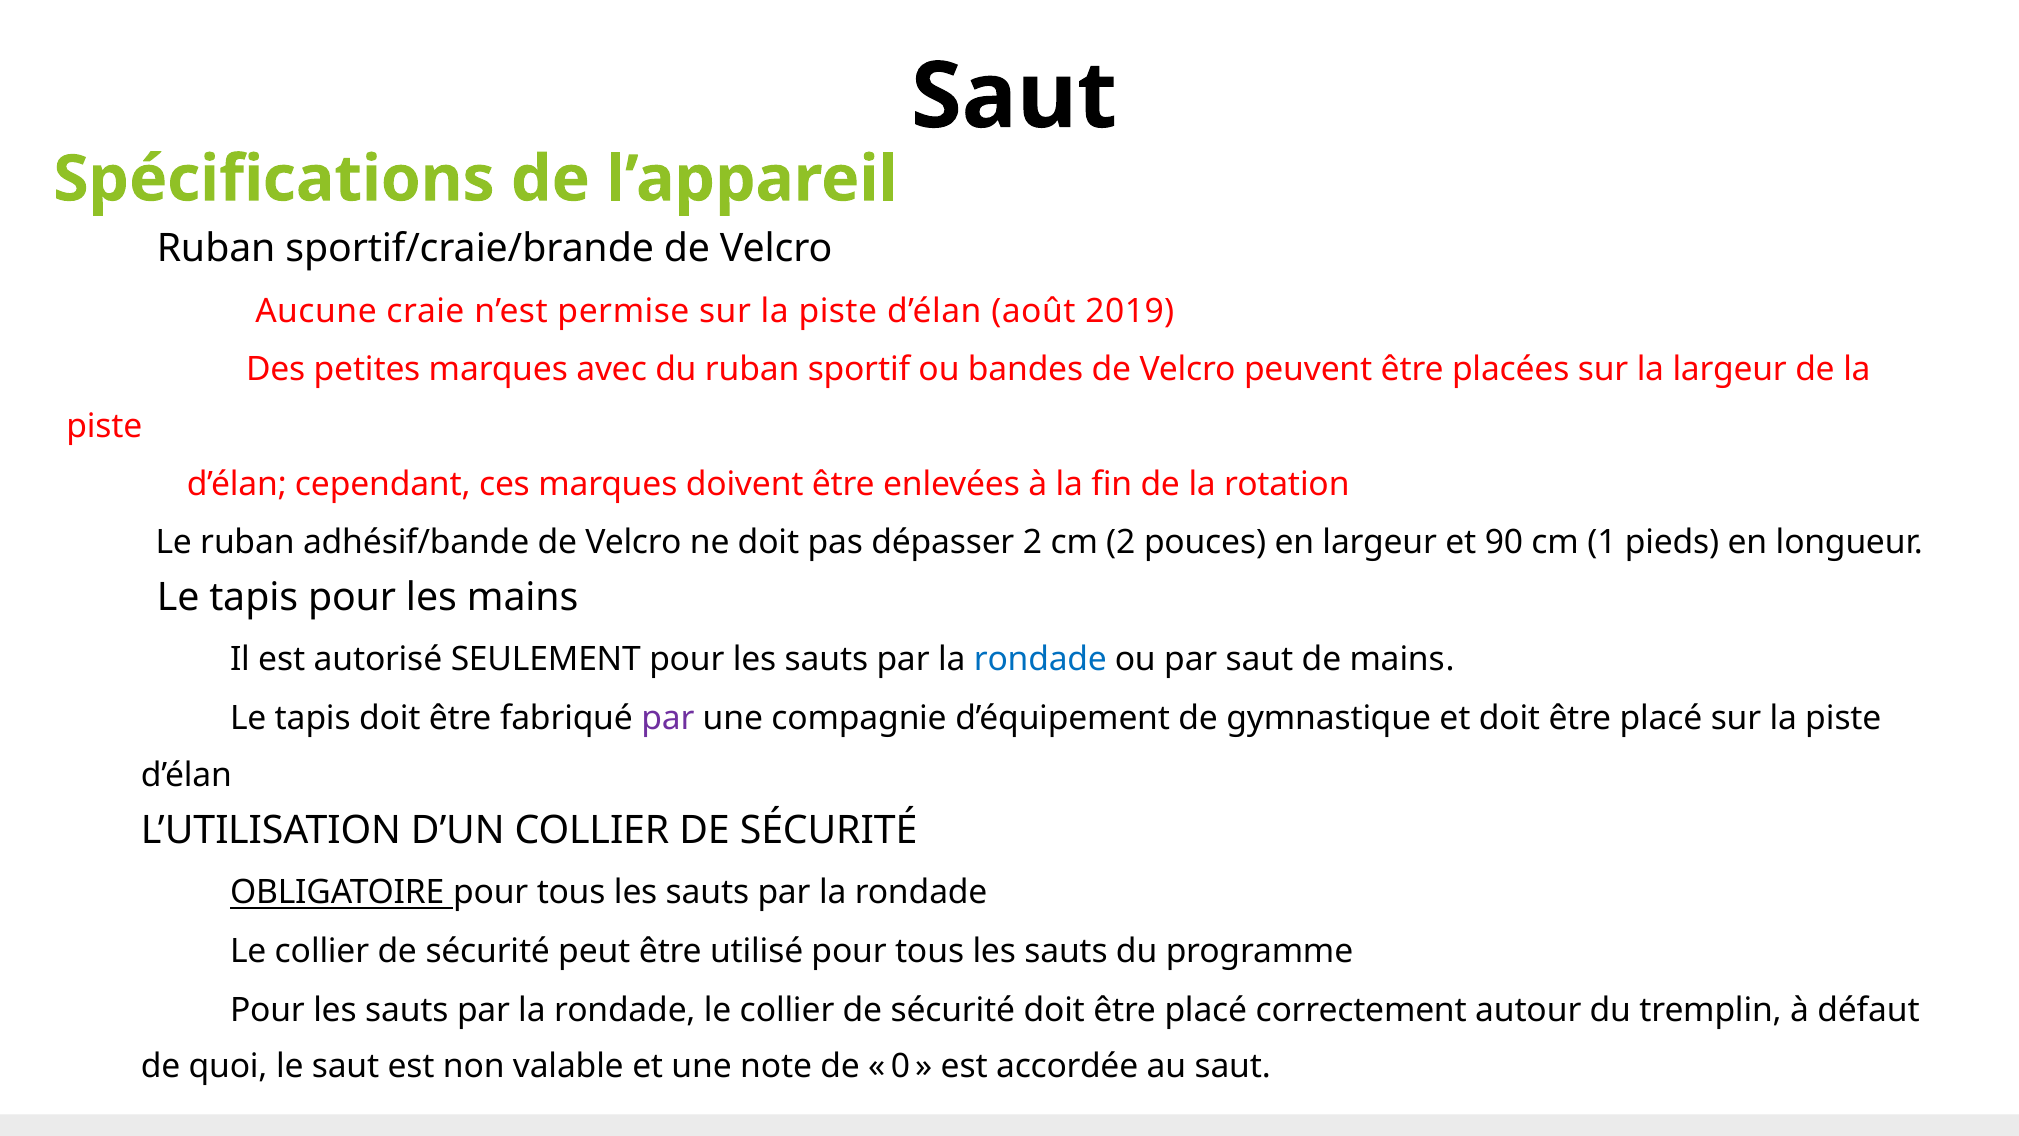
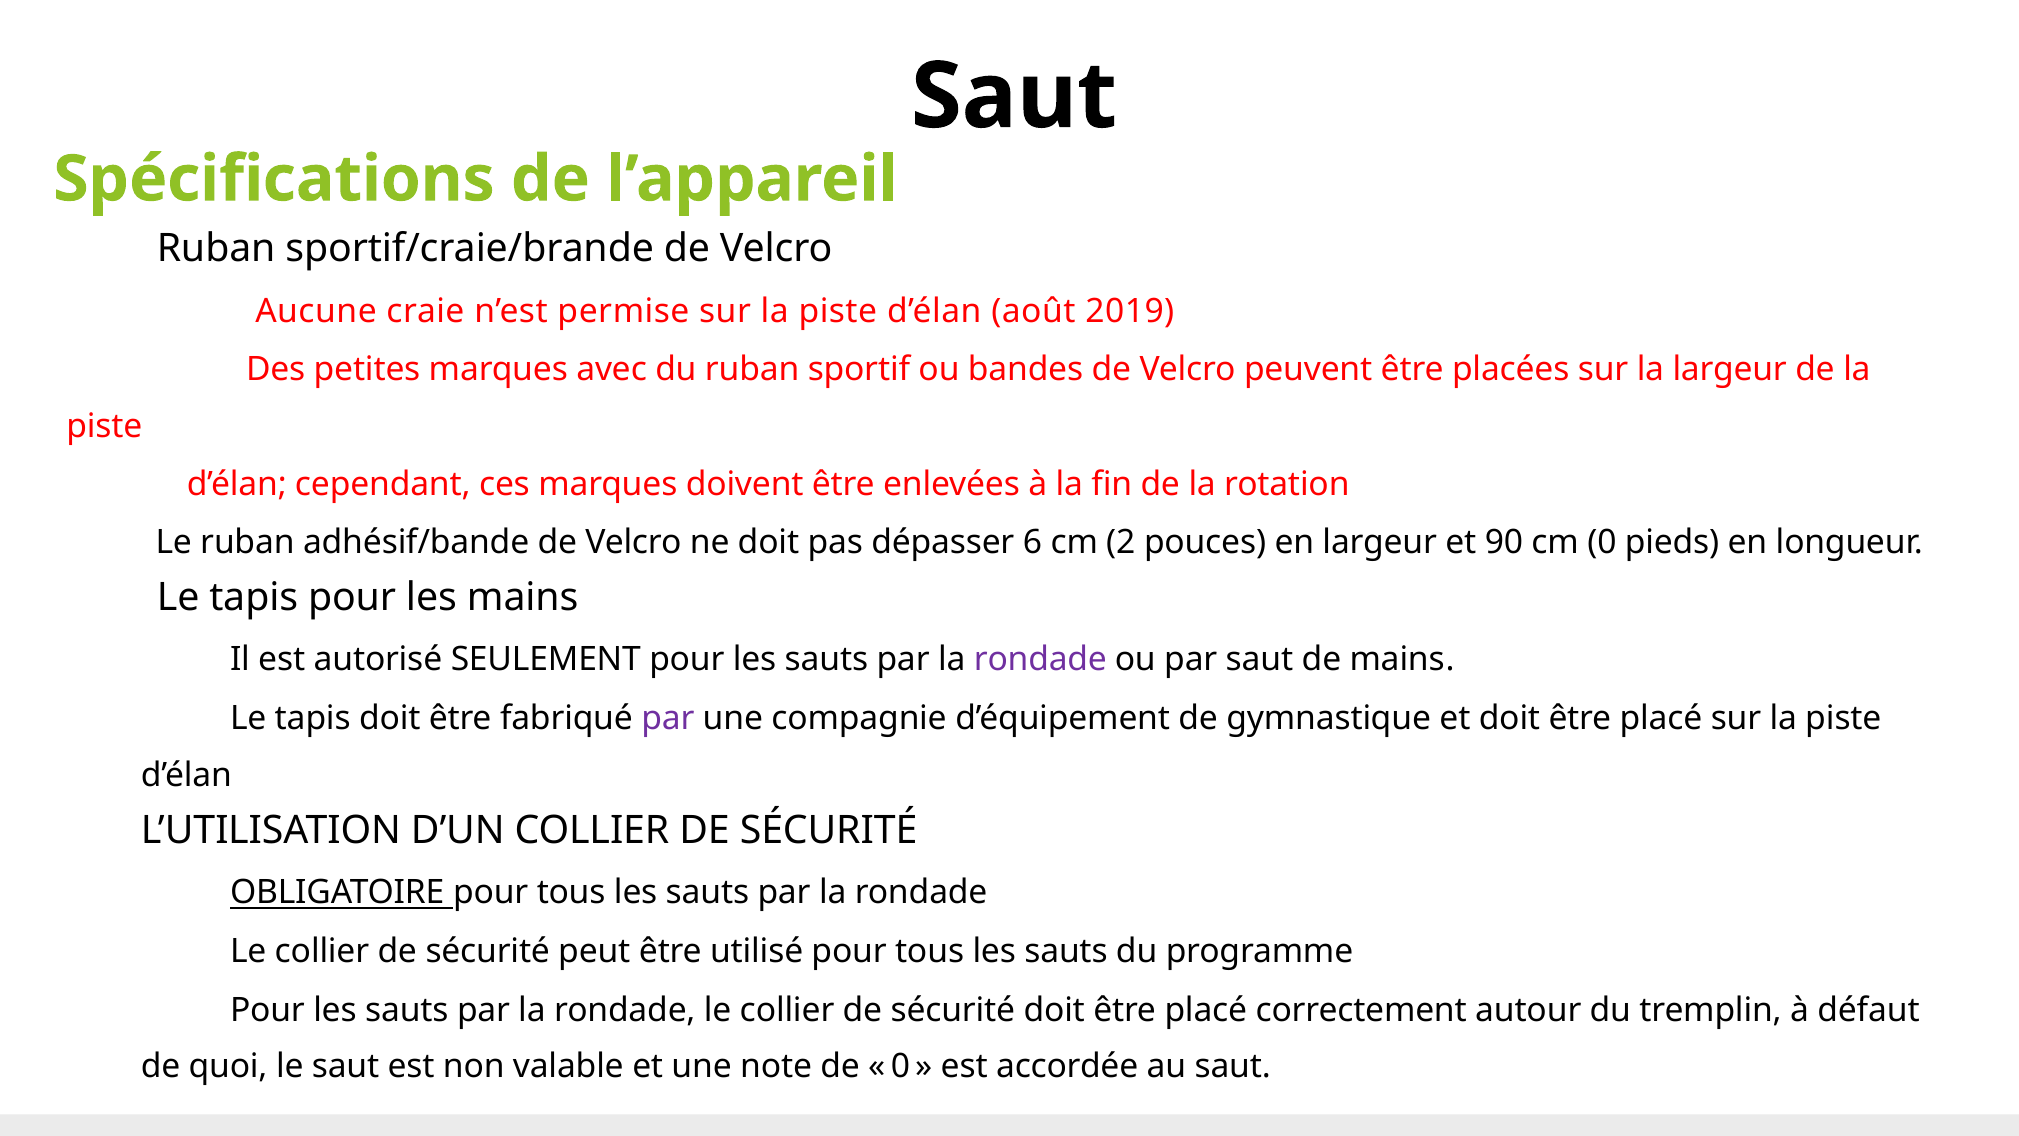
dépasser 2: 2 -> 6 (1033, 543)
cm 1: 1 -> 0 (1602, 543)
rondade colour: blue -> purple (1040, 659)
